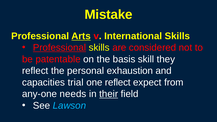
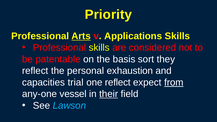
Mistake: Mistake -> Priority (108, 15)
International: International -> Applications (133, 36)
Professional underline: present -> none (59, 48)
skill: skill -> sort (146, 59)
from underline: none -> present (174, 82)
needs: needs -> vessel (73, 94)
